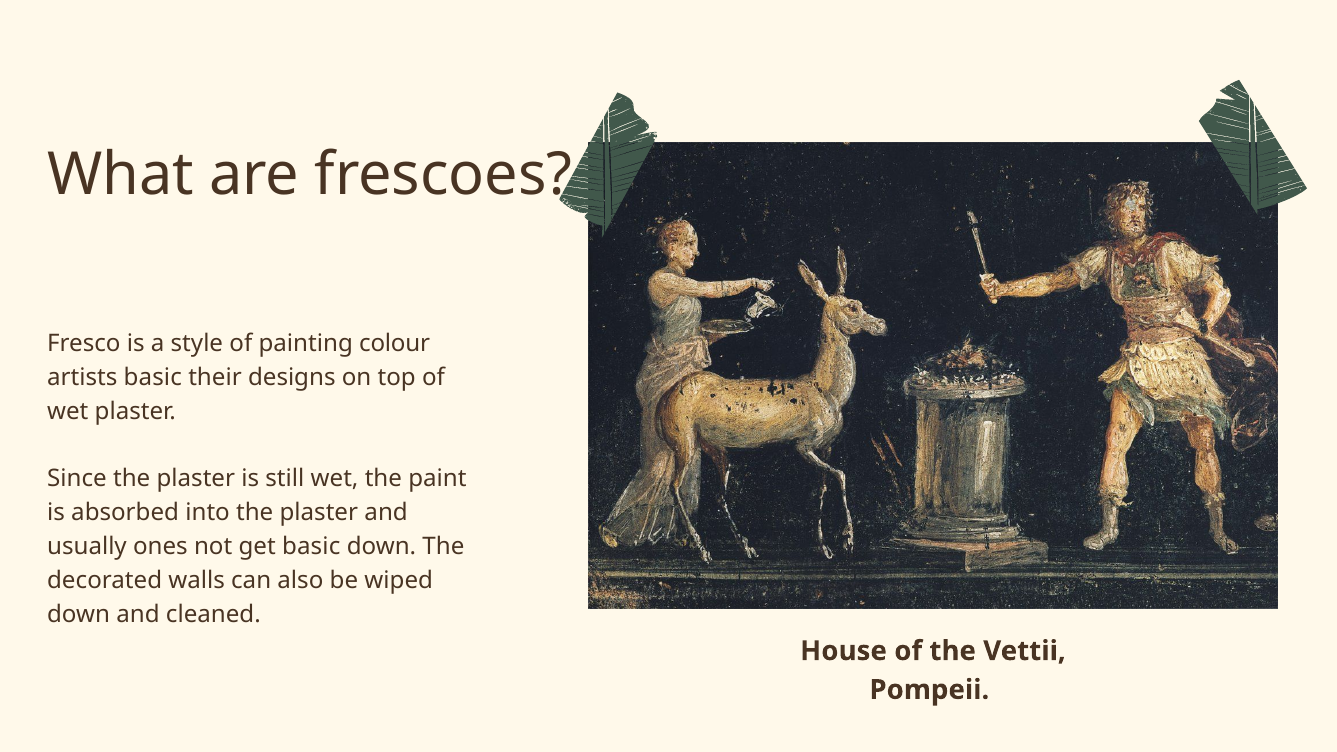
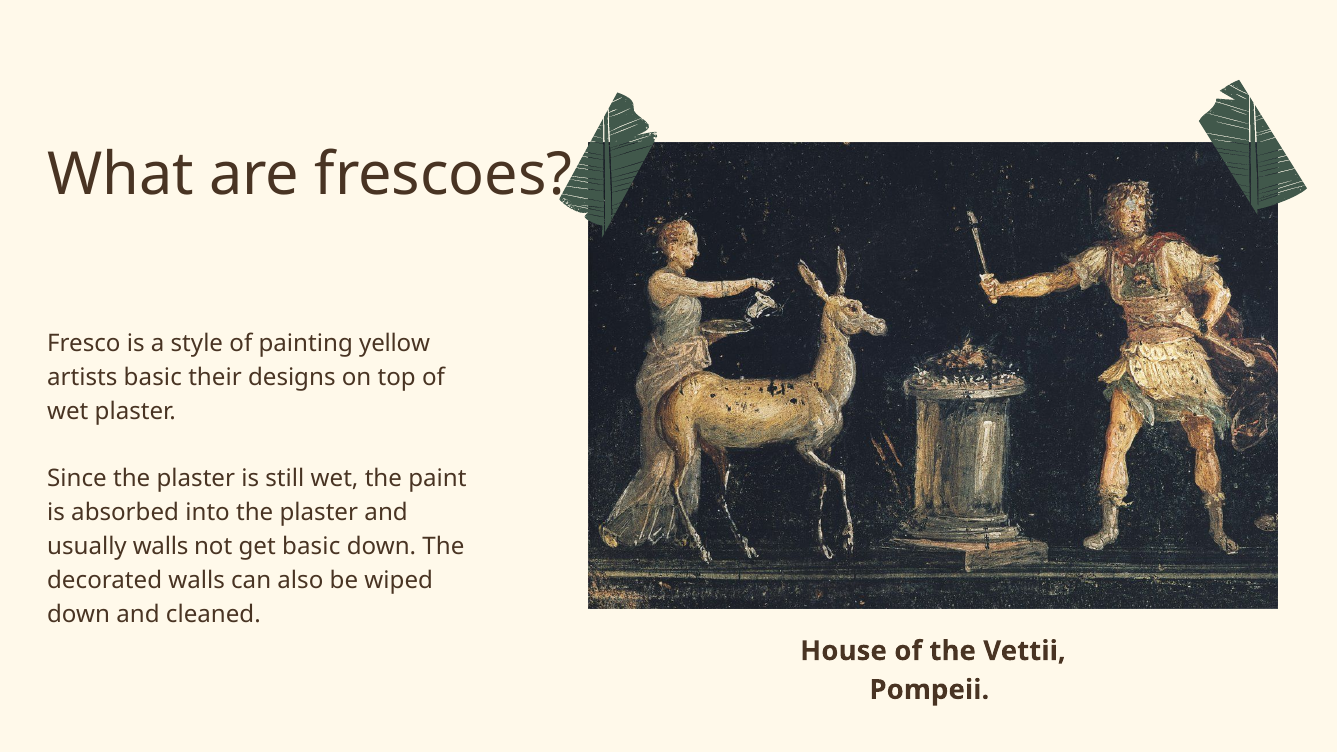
colour: colour -> yellow (395, 344)
usually ones: ones -> walls (161, 547)
